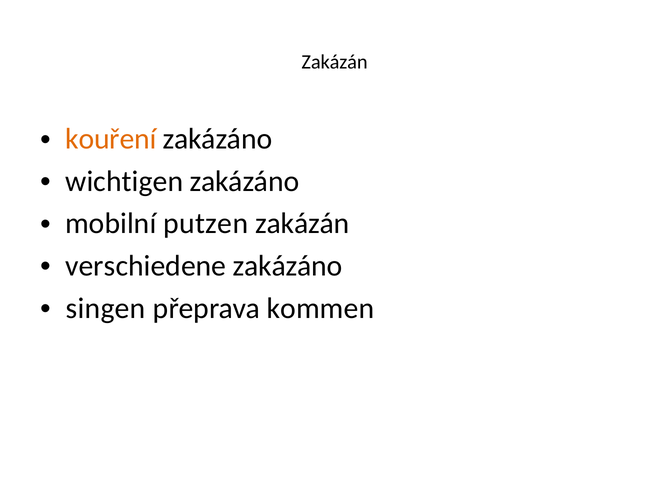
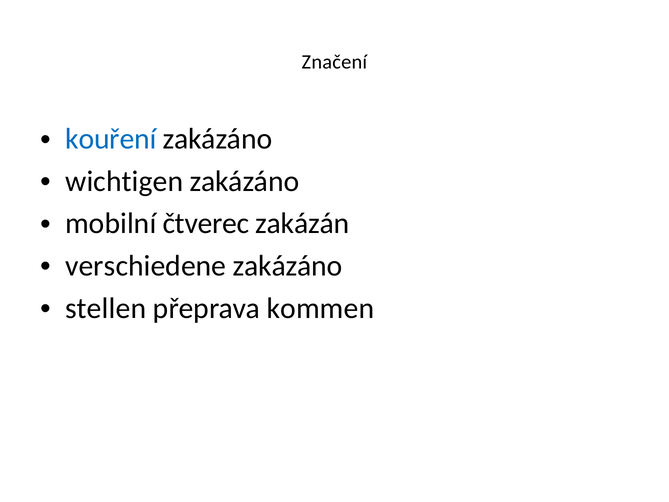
Zakázán: Zakázán -> Značení (334, 62)
kouření colour: orange -> blue (111, 139)
putzen: putzen -> čtverec (206, 224)
singen: singen -> stellen (106, 308)
